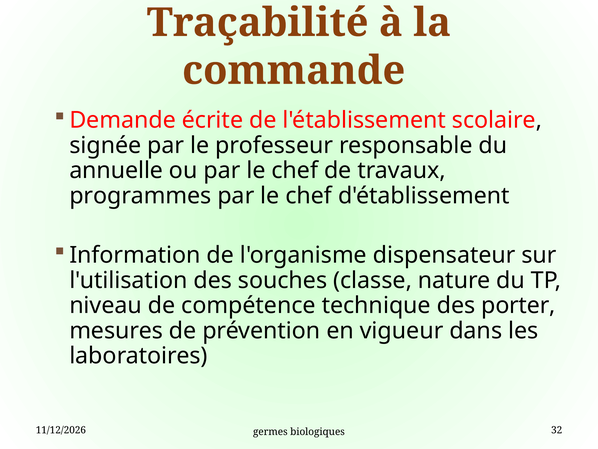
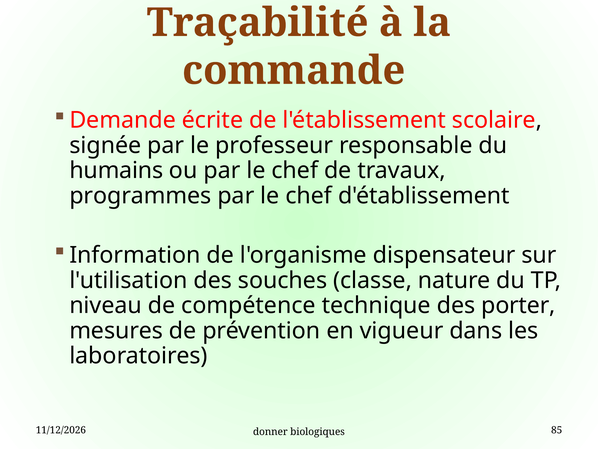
annuelle: annuelle -> humains (116, 170)
germes: germes -> donner (270, 431)
32: 32 -> 85 (557, 430)
